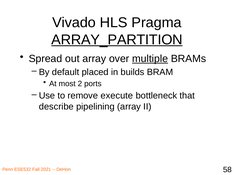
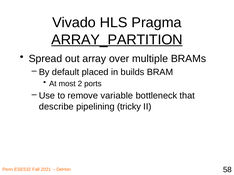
multiple underline: present -> none (150, 59)
execute: execute -> variable (117, 96)
pipelining array: array -> tricky (129, 107)
